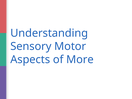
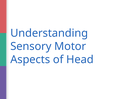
More: More -> Head (80, 60)
